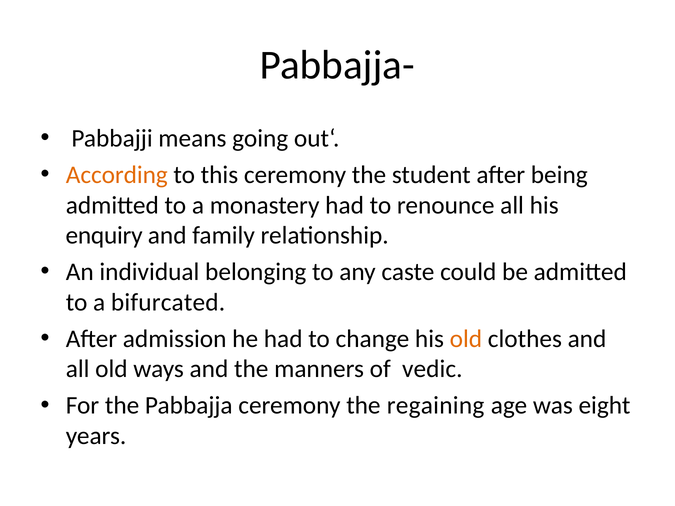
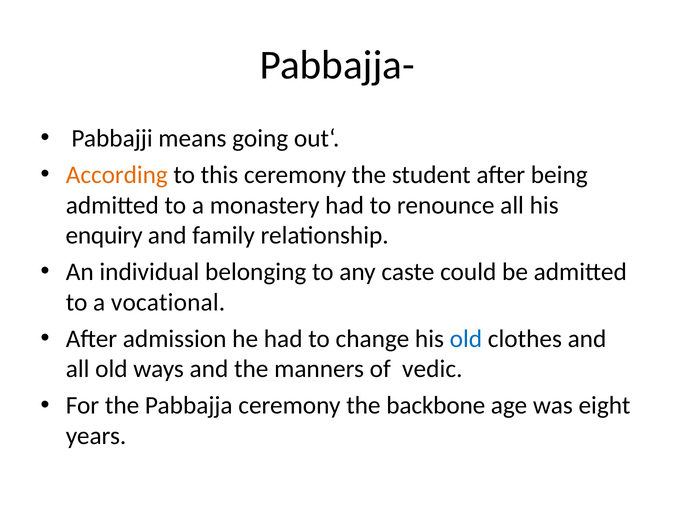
bifurcated: bifurcated -> vocational (168, 302)
old colour: orange -> blue (466, 339)
regaining: regaining -> backbone (436, 406)
